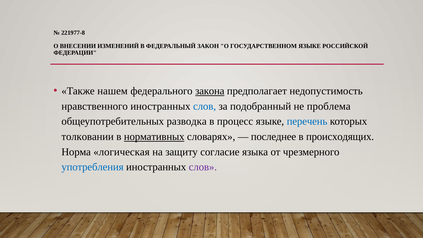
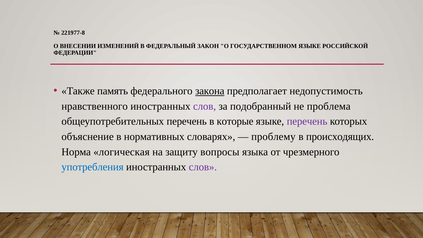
нашем: нашем -> память (113, 91)
слов colour: blue -> purple (205, 106)
общеупотребительных разводка: разводка -> перечень (187, 121)
процесс: процесс -> которые (235, 121)
перечень colour: blue -> purple (307, 121)
толковании: толковании -> объяснение (88, 137)
нормативных underline: present -> none (154, 137)
последнее: последнее -> проблему (273, 137)
согласие: согласие -> вопросы (220, 152)
